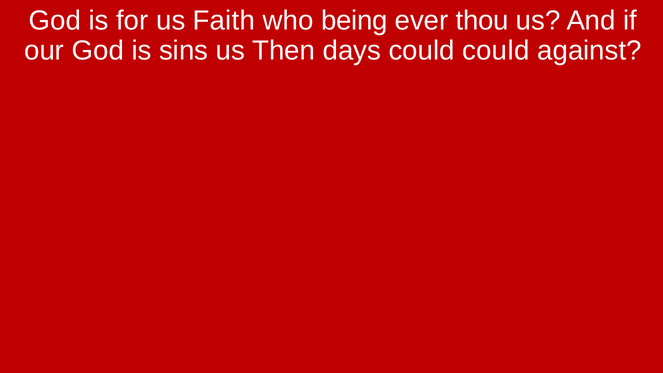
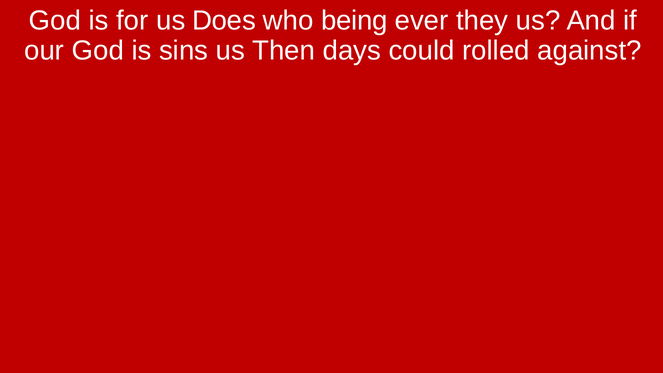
Faith: Faith -> Does (224, 21)
thou: thou -> they (482, 21)
could could: could -> rolled (496, 50)
